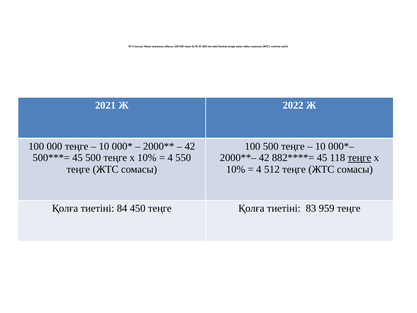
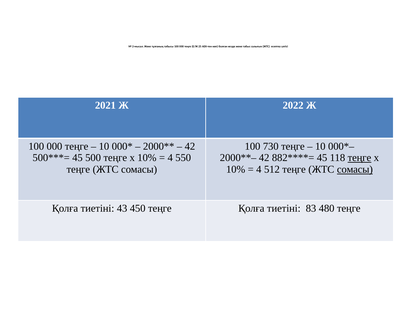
100 500: 500 -> 730 (271, 146)
сомасы underline: none -> present (355, 169)
84: 84 -> 43 (122, 208)
959: 959 -> 480 (327, 208)
